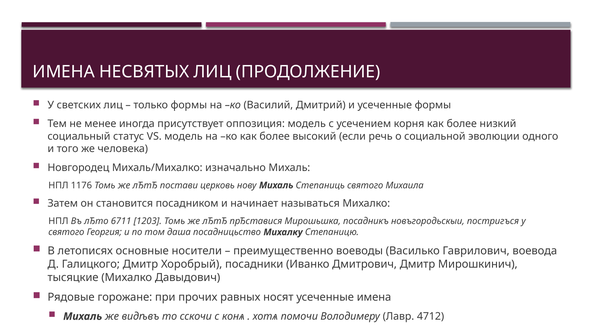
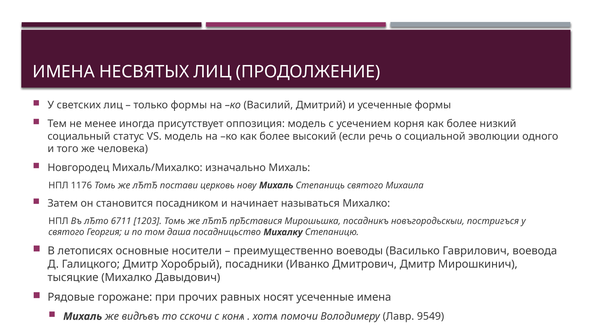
4712: 4712 -> 9549 (431, 316)
